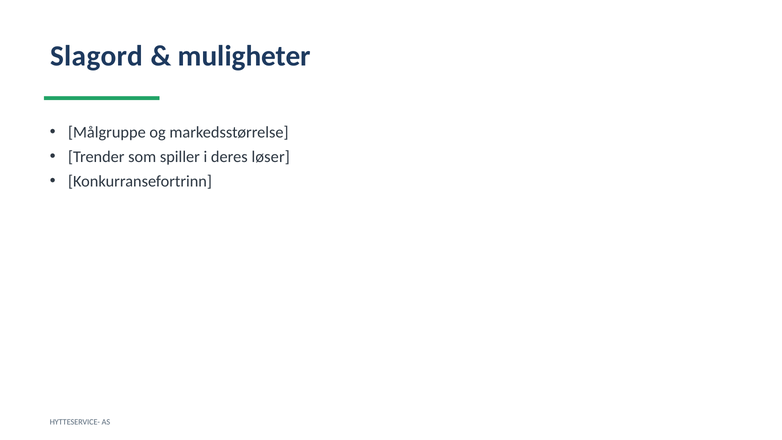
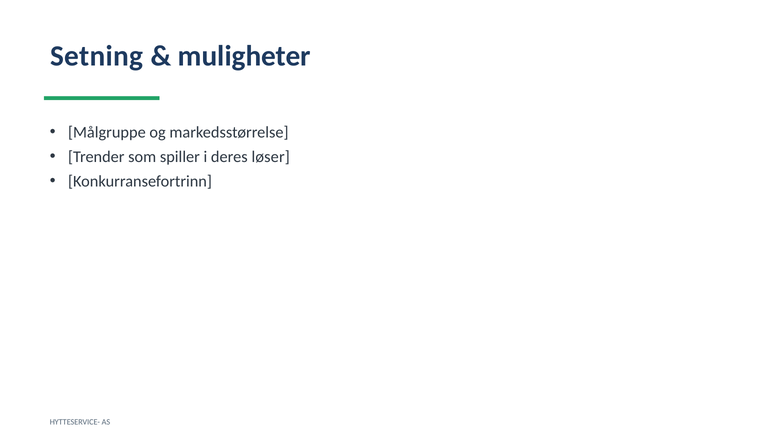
Slagord: Slagord -> Setning (97, 56)
